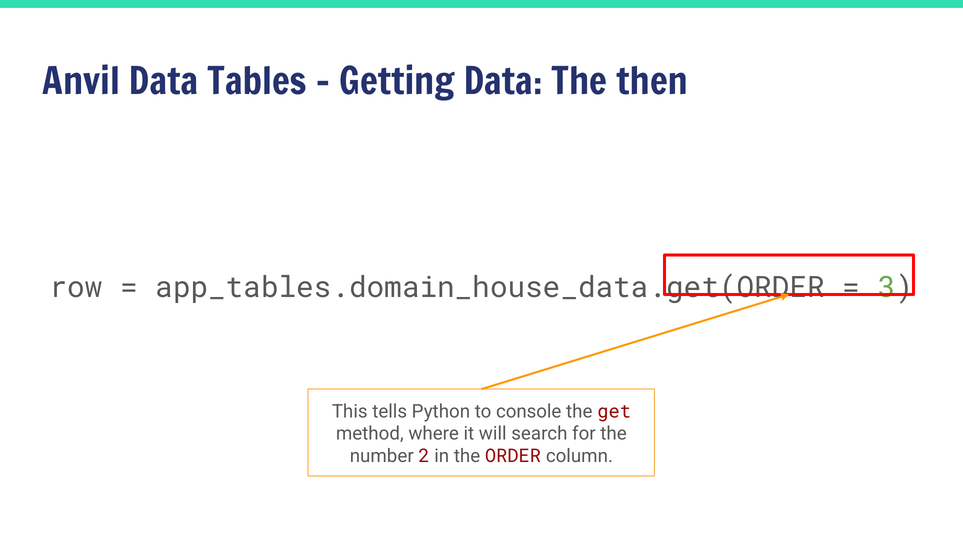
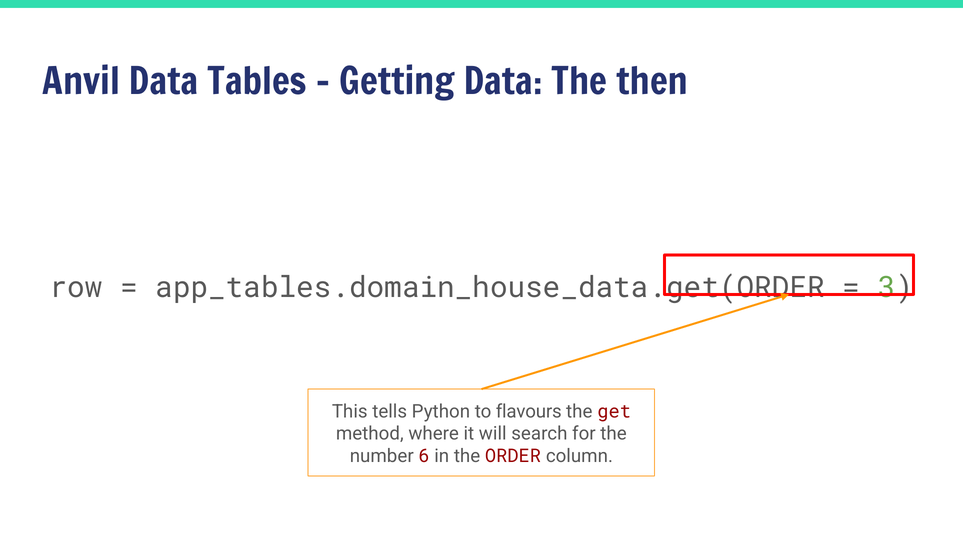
console: console -> flavours (529, 411)
2: 2 -> 6 (424, 456)
